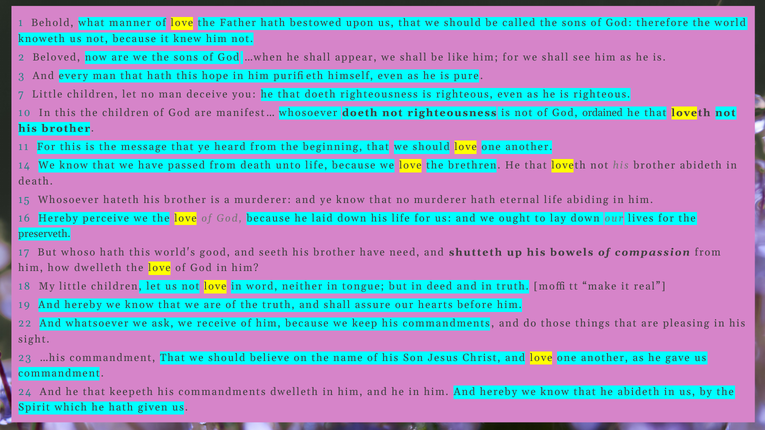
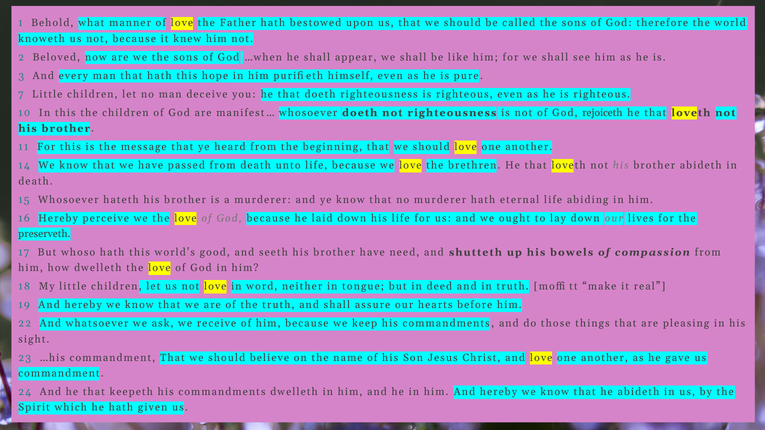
ordained: ordained -> rejoiceth (602, 113)
